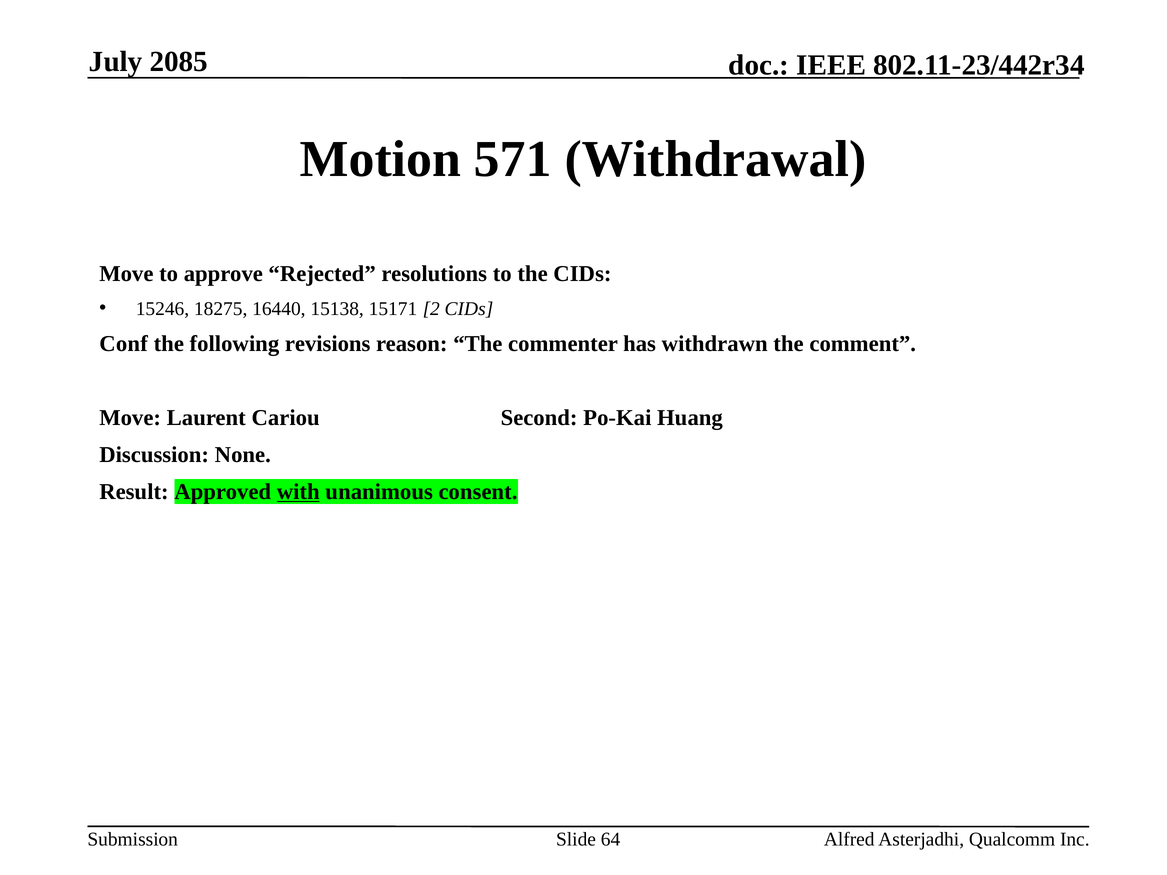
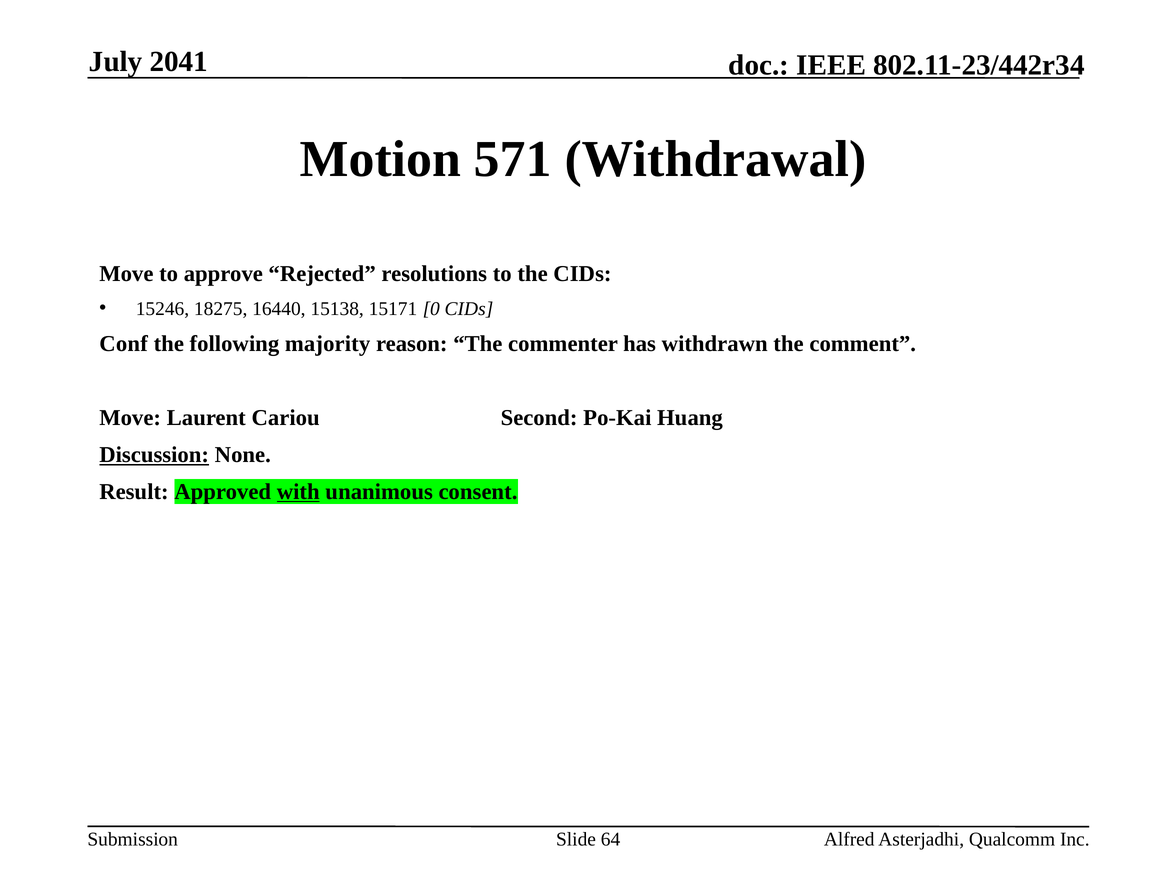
2085: 2085 -> 2041 (179, 62)
2: 2 -> 0 (431, 309)
revisions: revisions -> majority (328, 344)
Discussion underline: none -> present (154, 455)
